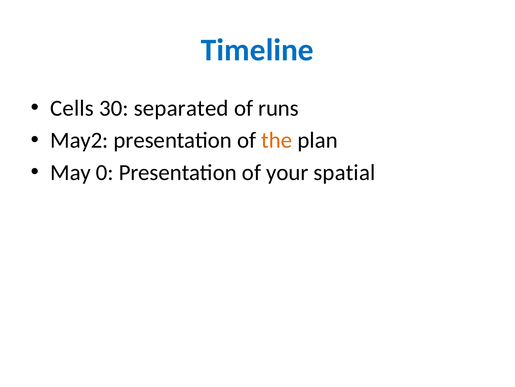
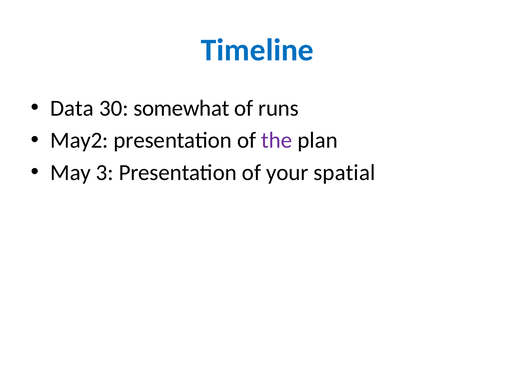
Cells: Cells -> Data (72, 108)
separated: separated -> somewhat (181, 108)
the colour: orange -> purple (277, 140)
0: 0 -> 3 (105, 172)
